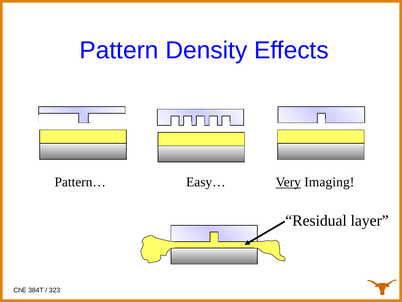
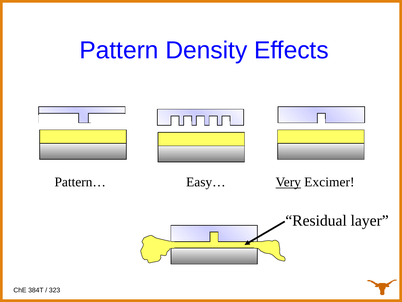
Imaging: Imaging -> Excimer (329, 182)
